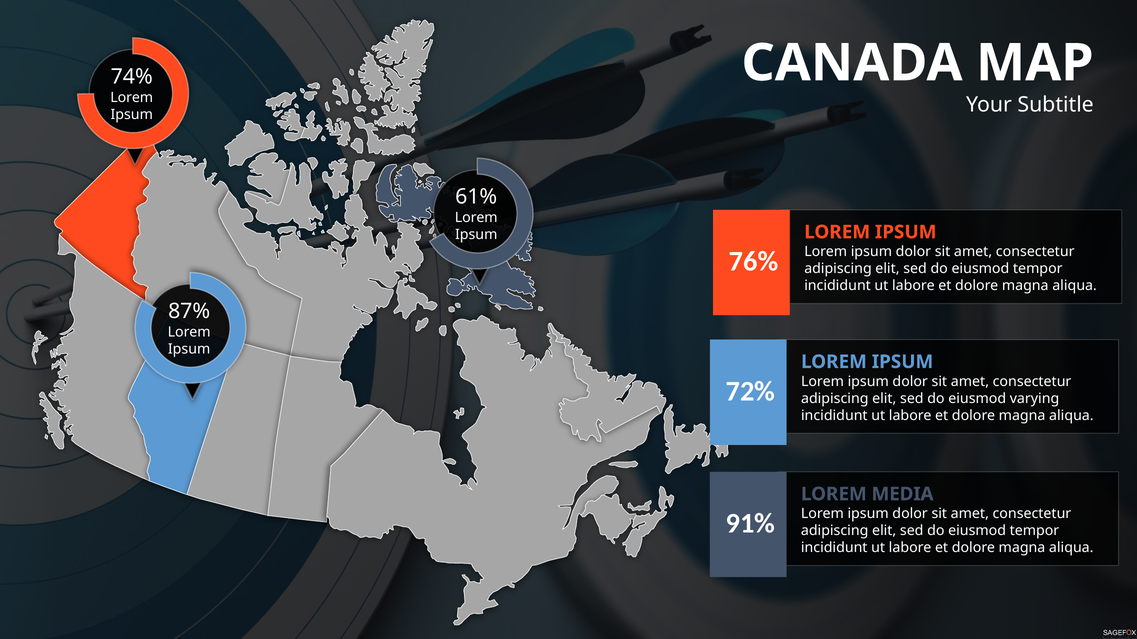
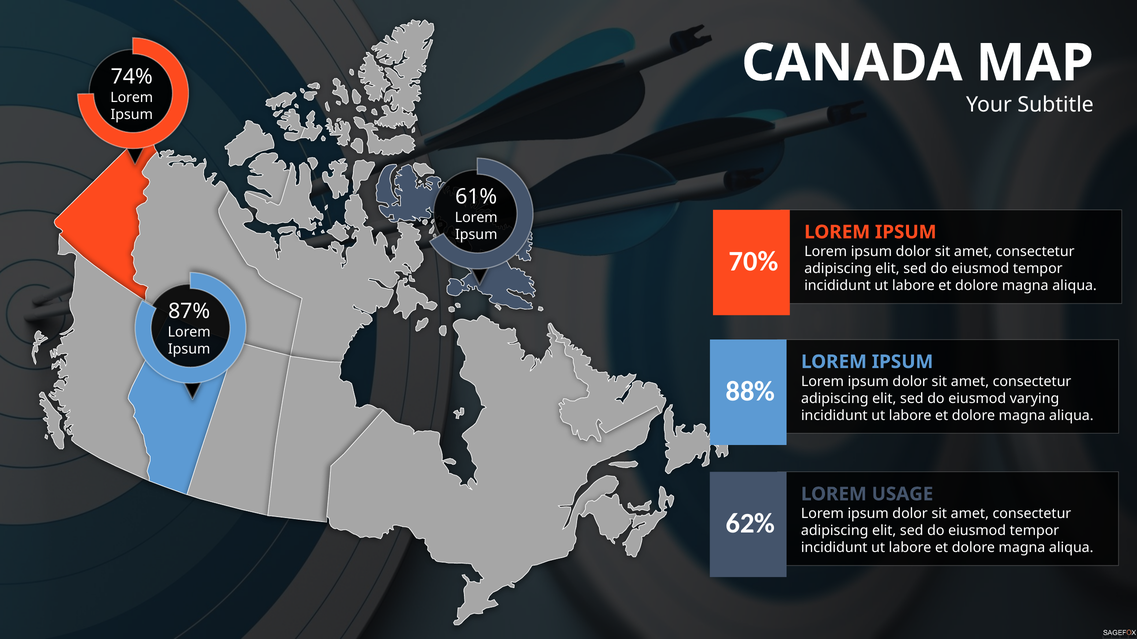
76%: 76% -> 70% (754, 262)
72%: 72% -> 88% (750, 392)
MEDIA: MEDIA -> USAGE (902, 494)
91%: 91% -> 62% (750, 524)
